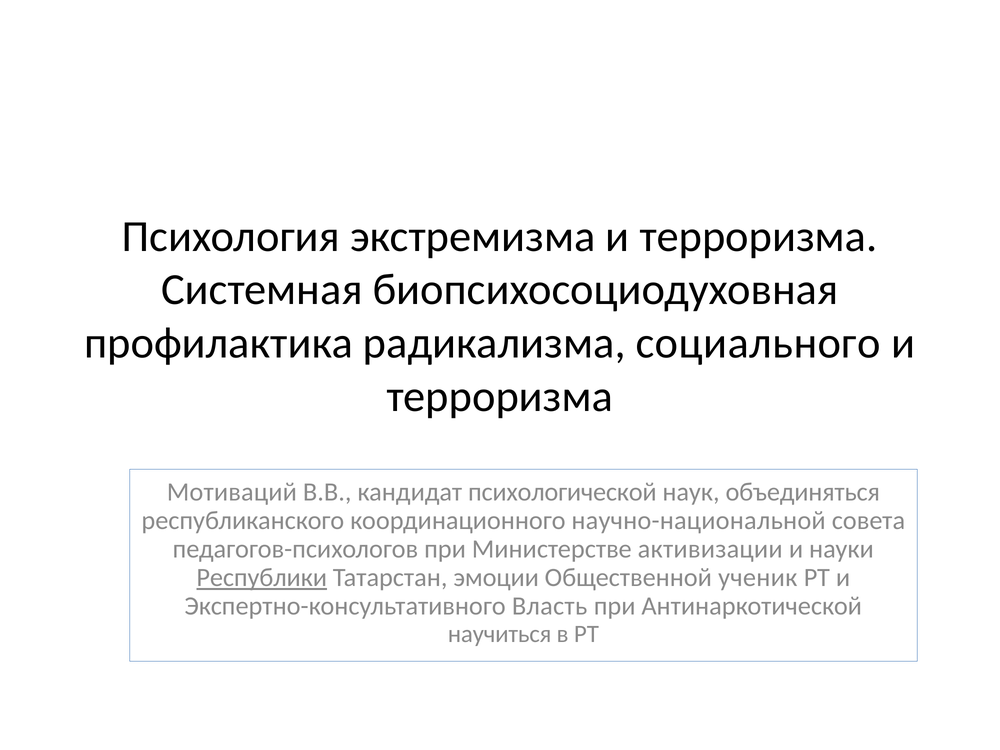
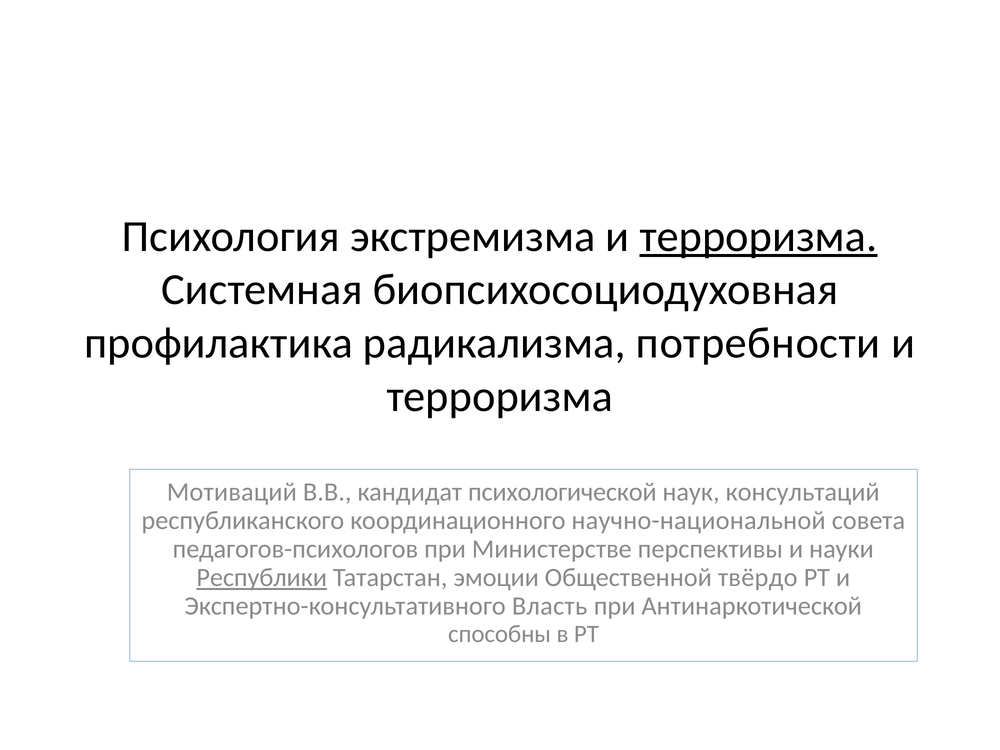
терроризма underline: none -> present (758, 236)
социального: социального -> потребности (758, 343)
объединяться: объединяться -> консультаций (803, 492)
активизации: активизации -> перспективы (710, 549)
ученик: ученик -> твёрдо (758, 578)
научиться: научиться -> способны (500, 634)
